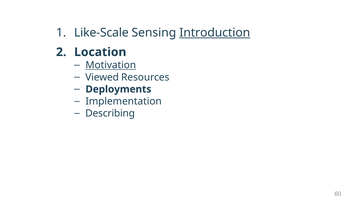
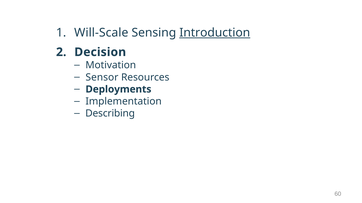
Like-Scale: Like-Scale -> Will-Scale (101, 33)
Location: Location -> Decision (100, 52)
Motivation underline: present -> none (111, 65)
Viewed: Viewed -> Sensor (102, 77)
